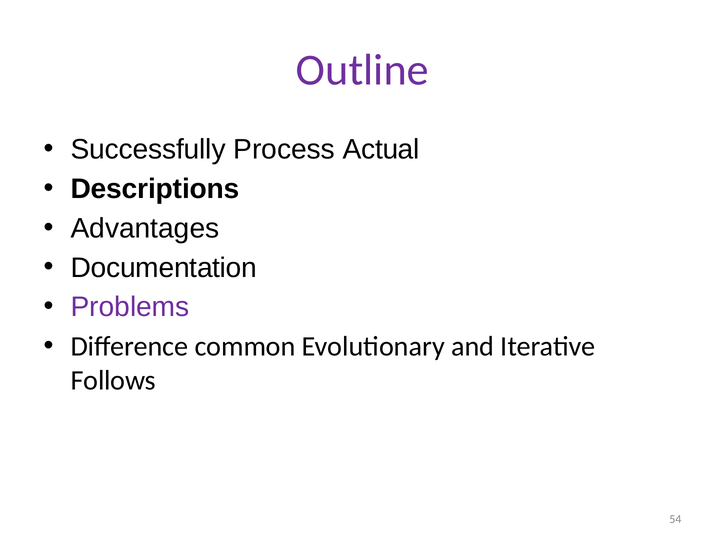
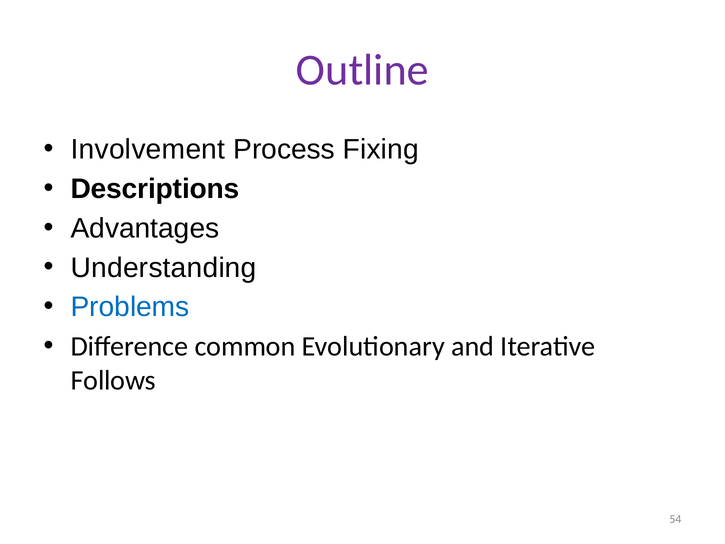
Successfully: Successfully -> Involvement (148, 149)
Actual: Actual -> Fixing (381, 149)
Documentation: Documentation -> Understanding (164, 268)
Problems colour: purple -> blue (130, 307)
